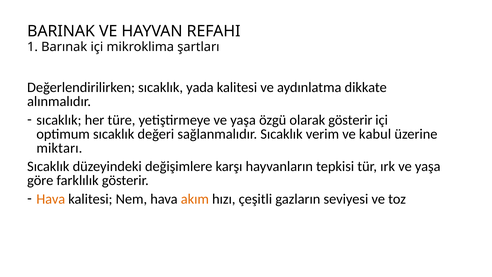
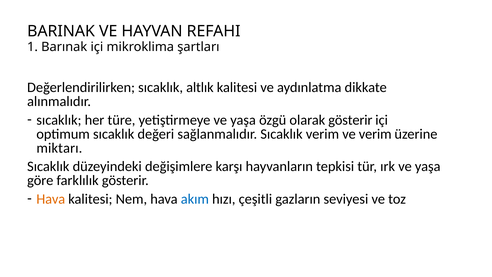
yada: yada -> altlık (200, 87)
ve kabul: kabul -> verim (375, 134)
akım colour: orange -> blue (195, 199)
